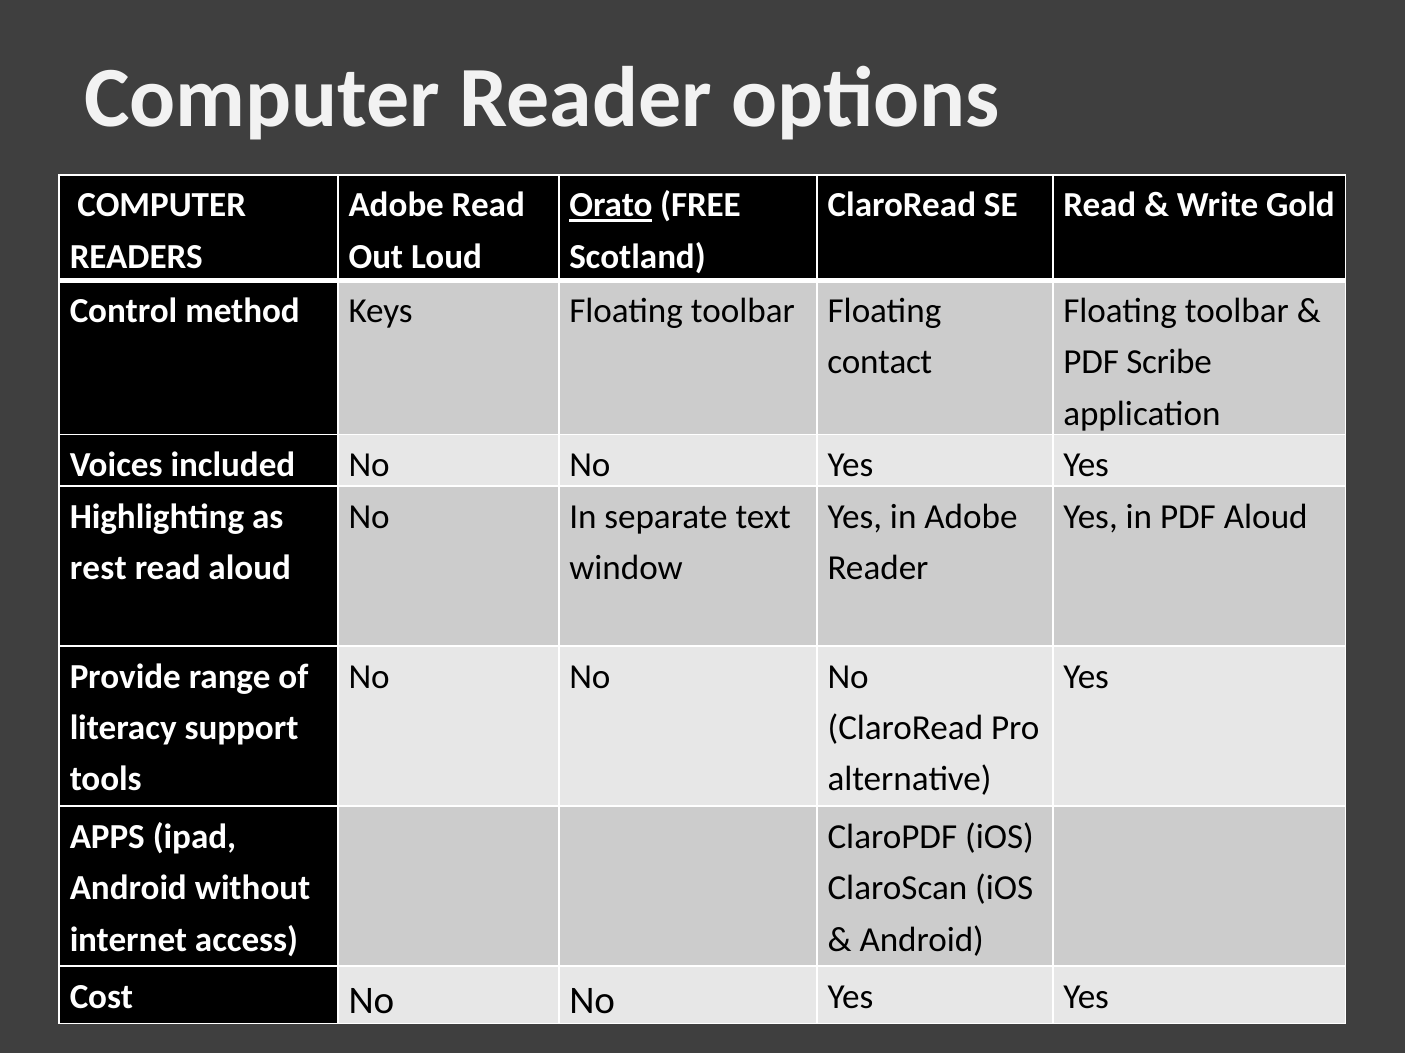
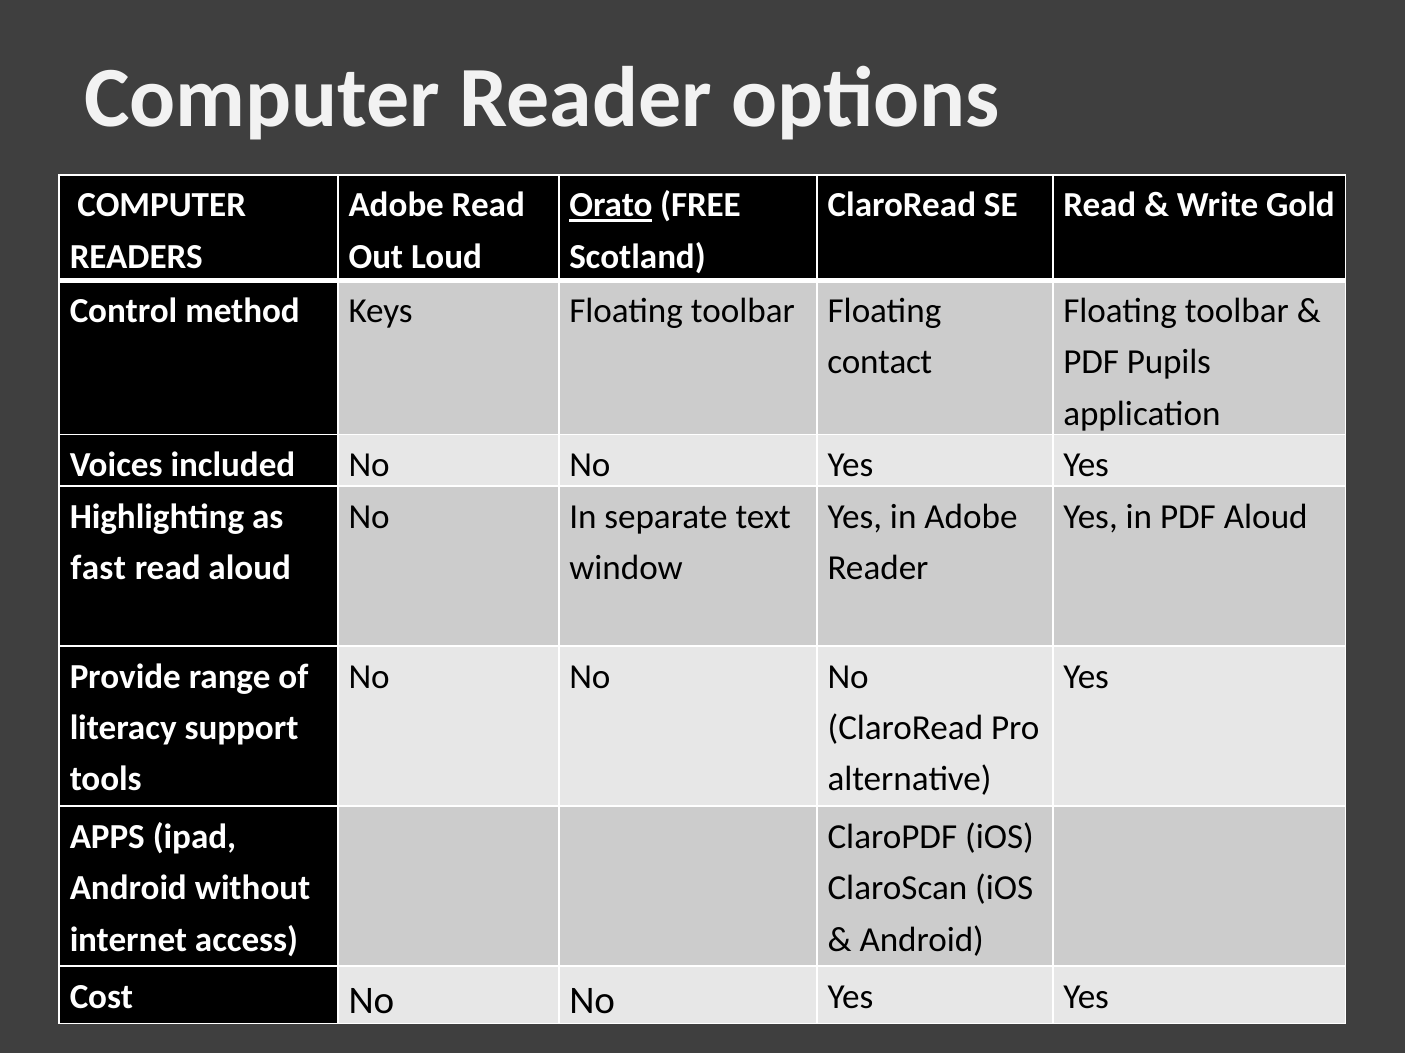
Scribe: Scribe -> Pupils (1169, 362)
rest: rest -> fast (98, 568)
